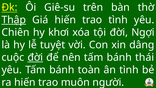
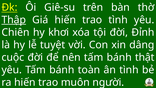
Ngợi: Ngợi -> Đỉnh (143, 32)
đời underline: present -> none (35, 57)
thái: thái -> thật (145, 57)
